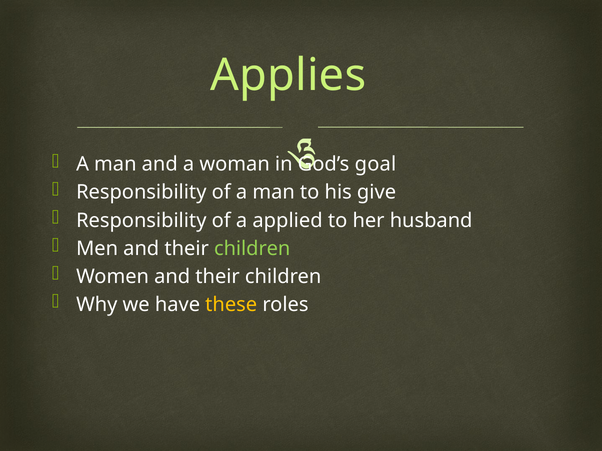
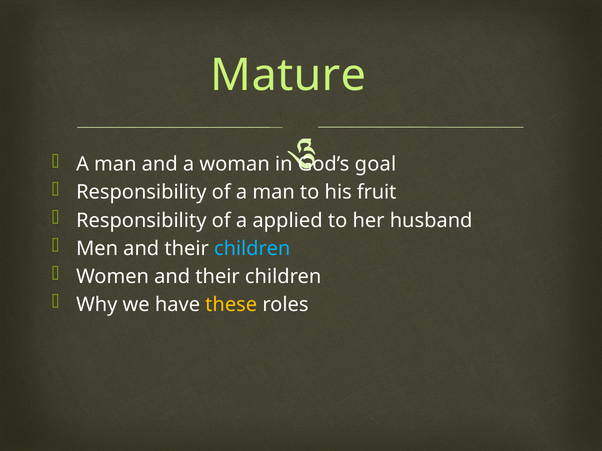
Applies: Applies -> Mature (288, 75)
give: give -> fruit (377, 193)
children colour: light green -> light blue (252, 249)
